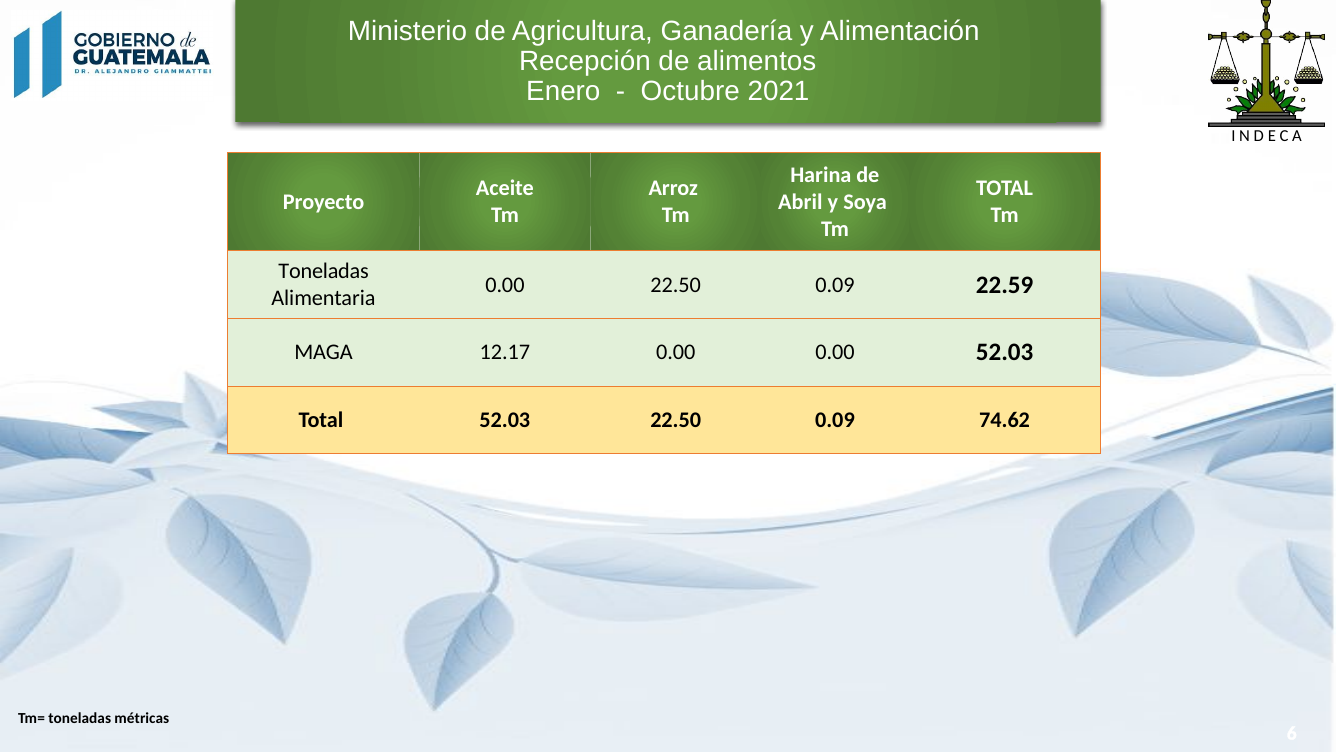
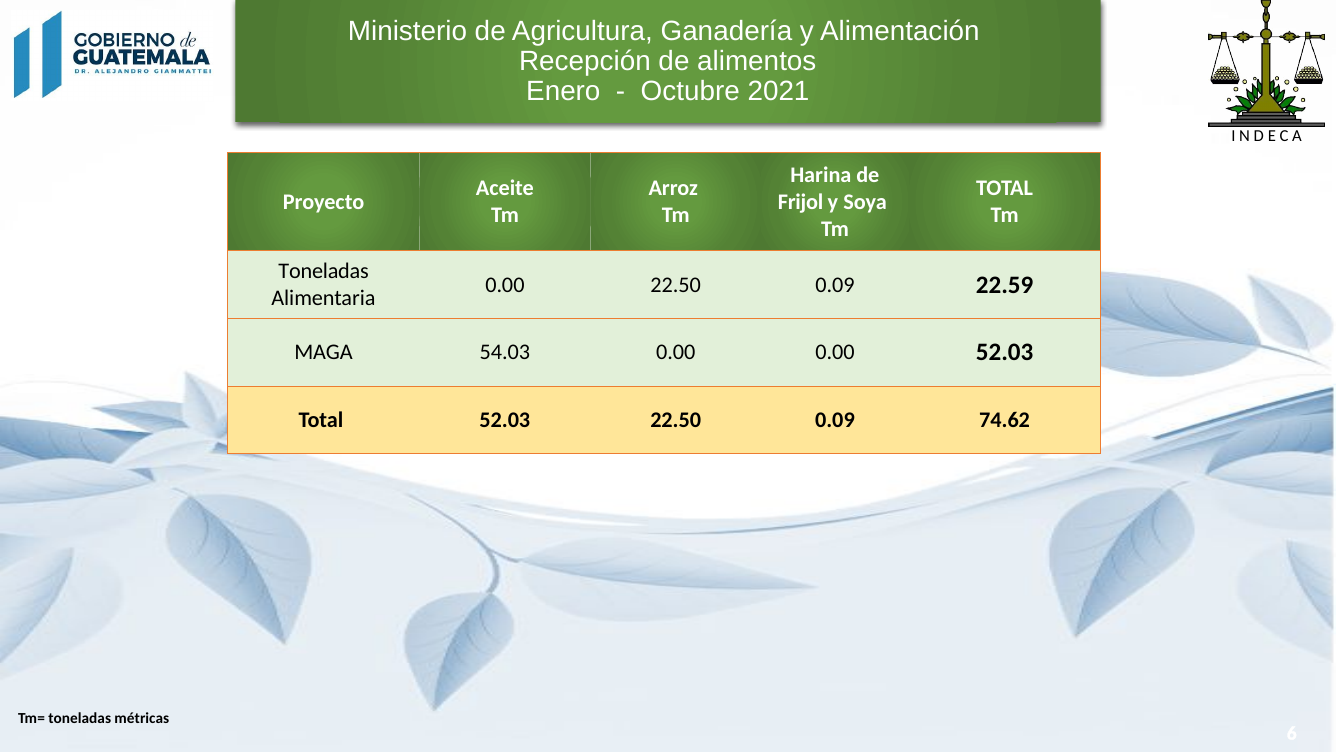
Abril: Abril -> Frijol (801, 202)
12.17: 12.17 -> 54.03 (505, 352)
